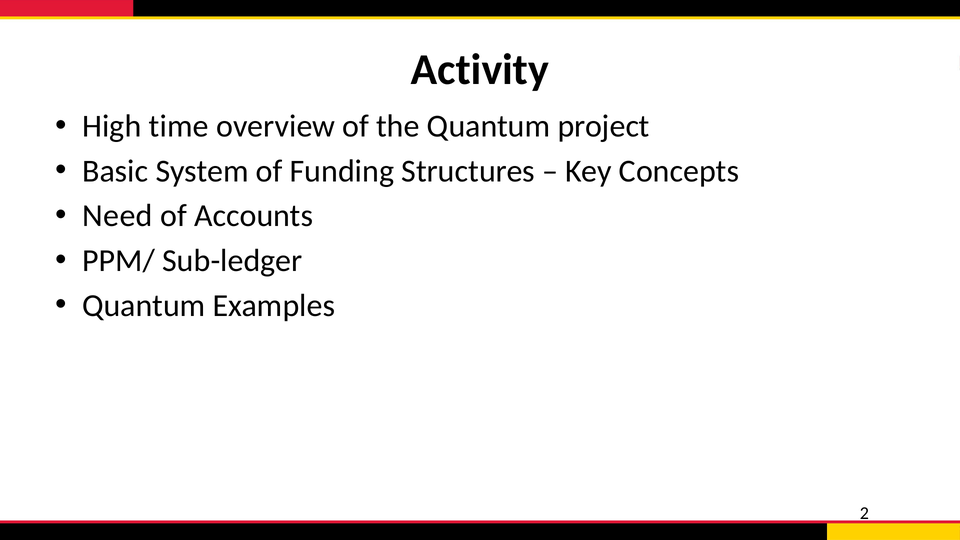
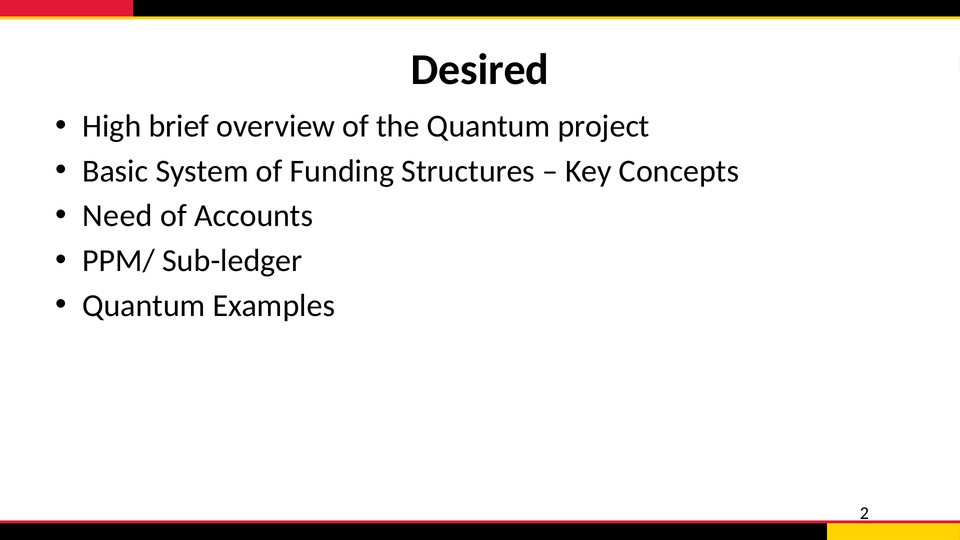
Activity: Activity -> Desired (480, 70)
time: time -> brief (179, 126)
